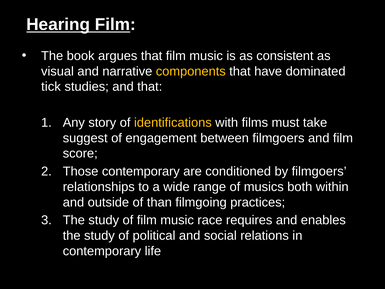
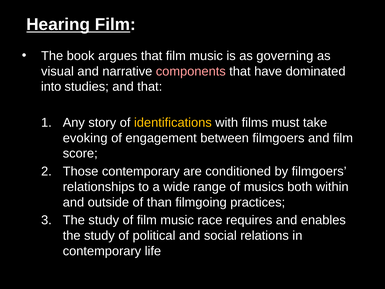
consistent: consistent -> governing (285, 56)
components colour: yellow -> pink (191, 71)
tick: tick -> into (51, 87)
suggest: suggest -> evoking (85, 138)
